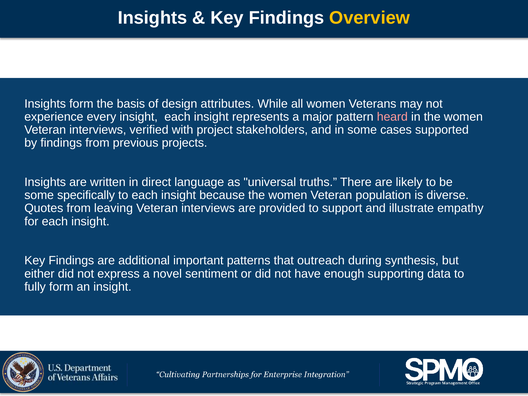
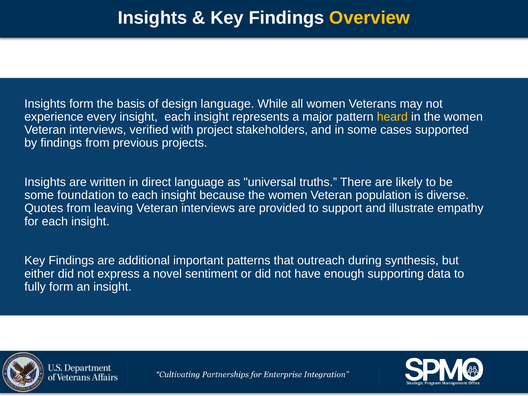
design attributes: attributes -> language (227, 104)
heard colour: pink -> yellow (392, 117)
specifically: specifically -> foundation (86, 195)
